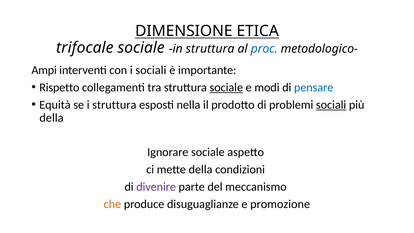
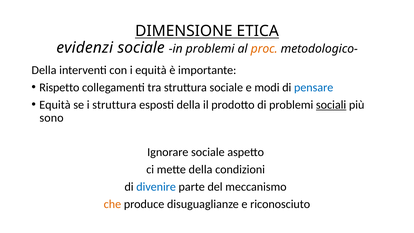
trifocale: trifocale -> evidenzi (85, 48)
in struttura: struttura -> problemi (210, 49)
proc colour: blue -> orange (264, 49)
Ampi: Ampi -> Della (44, 70)
i sociali: sociali -> equità (151, 70)
sociale underline: present -> none (226, 87)
esposti nella: nella -> della (188, 105)
della: della -> sono (52, 118)
divenire colour: purple -> blue (156, 187)
promozione: promozione -> riconosciuto (280, 204)
